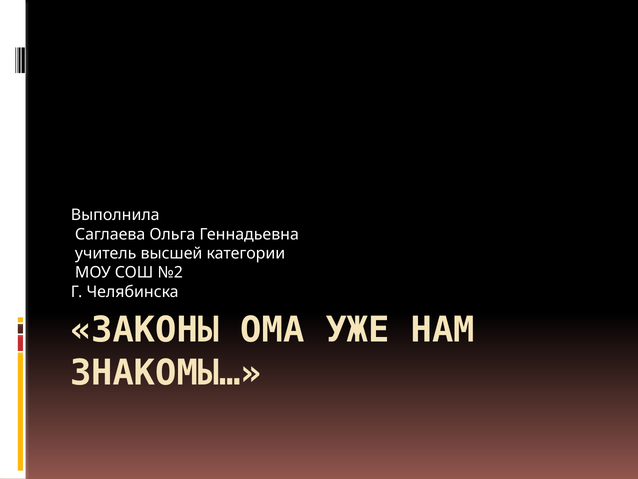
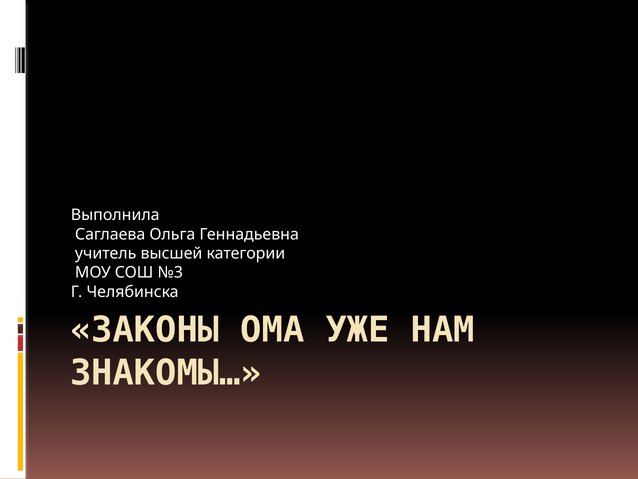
№2: №2 -> №3 (170, 272)
